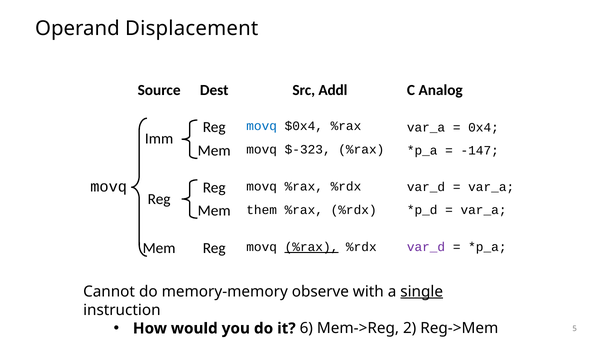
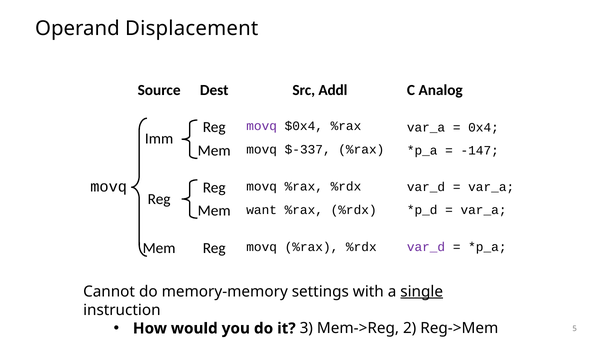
movq colour: blue -> purple (262, 126)
$-323: $-323 -> $-337 (308, 149)
them: them -> want (262, 209)
%rax underline: present -> none (311, 247)
observe: observe -> settings (320, 291)
6: 6 -> 3 (306, 328)
